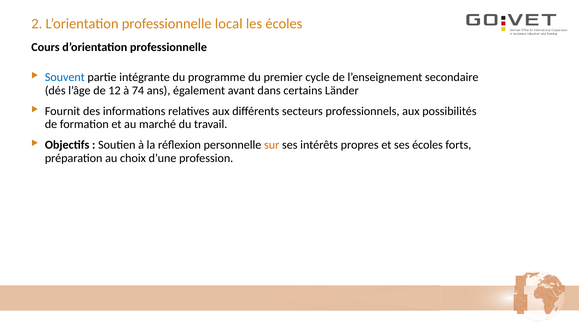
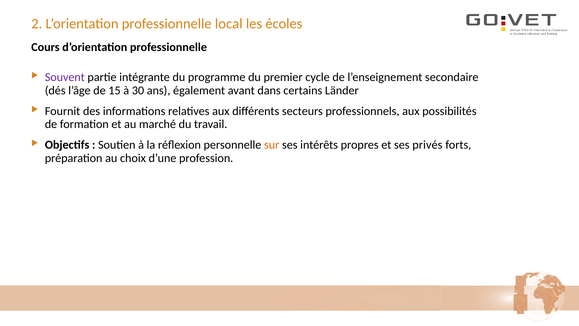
Souvent colour: blue -> purple (65, 77)
12: 12 -> 15 (115, 90)
74: 74 -> 30 (138, 90)
ses écoles: écoles -> privés (427, 145)
